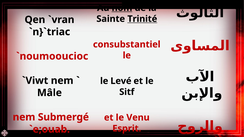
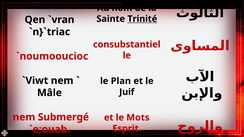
nom underline: present -> none (122, 8)
Levé: Levé -> Plan (121, 81)
Sitf: Sitf -> Juif (127, 92)
Venu: Venu -> Mots (138, 118)
